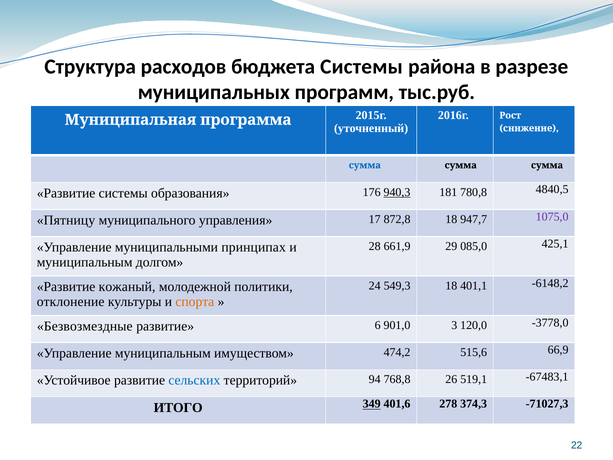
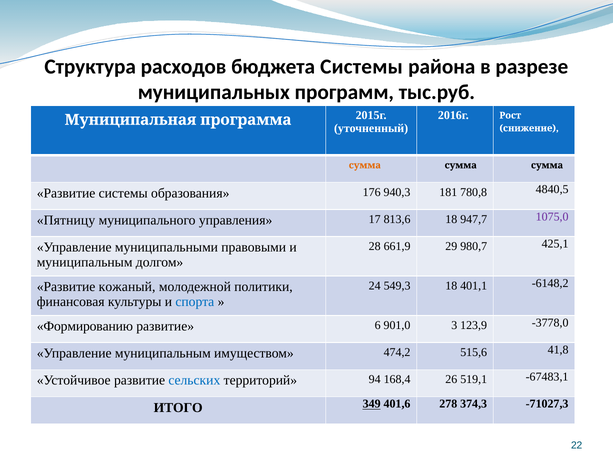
сумма colour: blue -> orange (365, 165)
940,3 underline: present -> none (397, 192)
872,8: 872,8 -> 813,6 (397, 219)
085,0: 085,0 -> 980,7 (474, 246)
принципах: принципах -> правовыми (254, 247)
отклонение: отклонение -> финансовая (71, 302)
спорта colour: orange -> blue (195, 302)
Безвозмездные: Безвозмездные -> Формированию (85, 326)
120,0: 120,0 -> 123,9 (474, 325)
66,9: 66,9 -> 41,8 (558, 350)
768,8: 768,8 -> 168,4 (397, 379)
